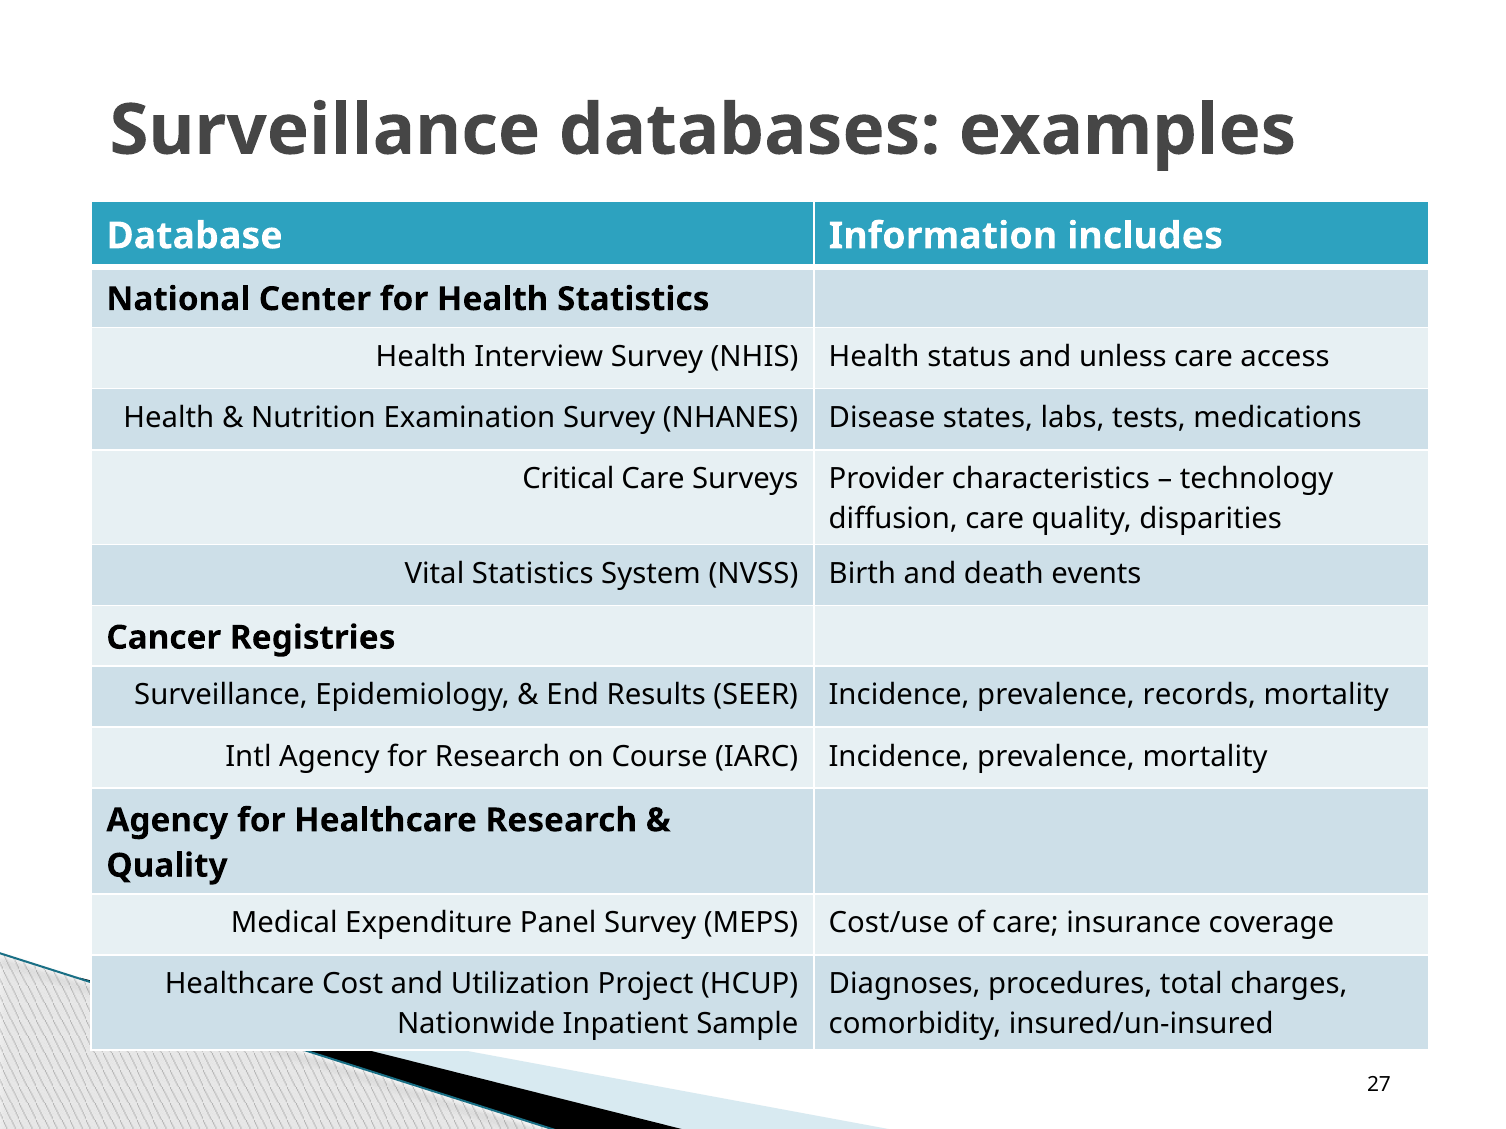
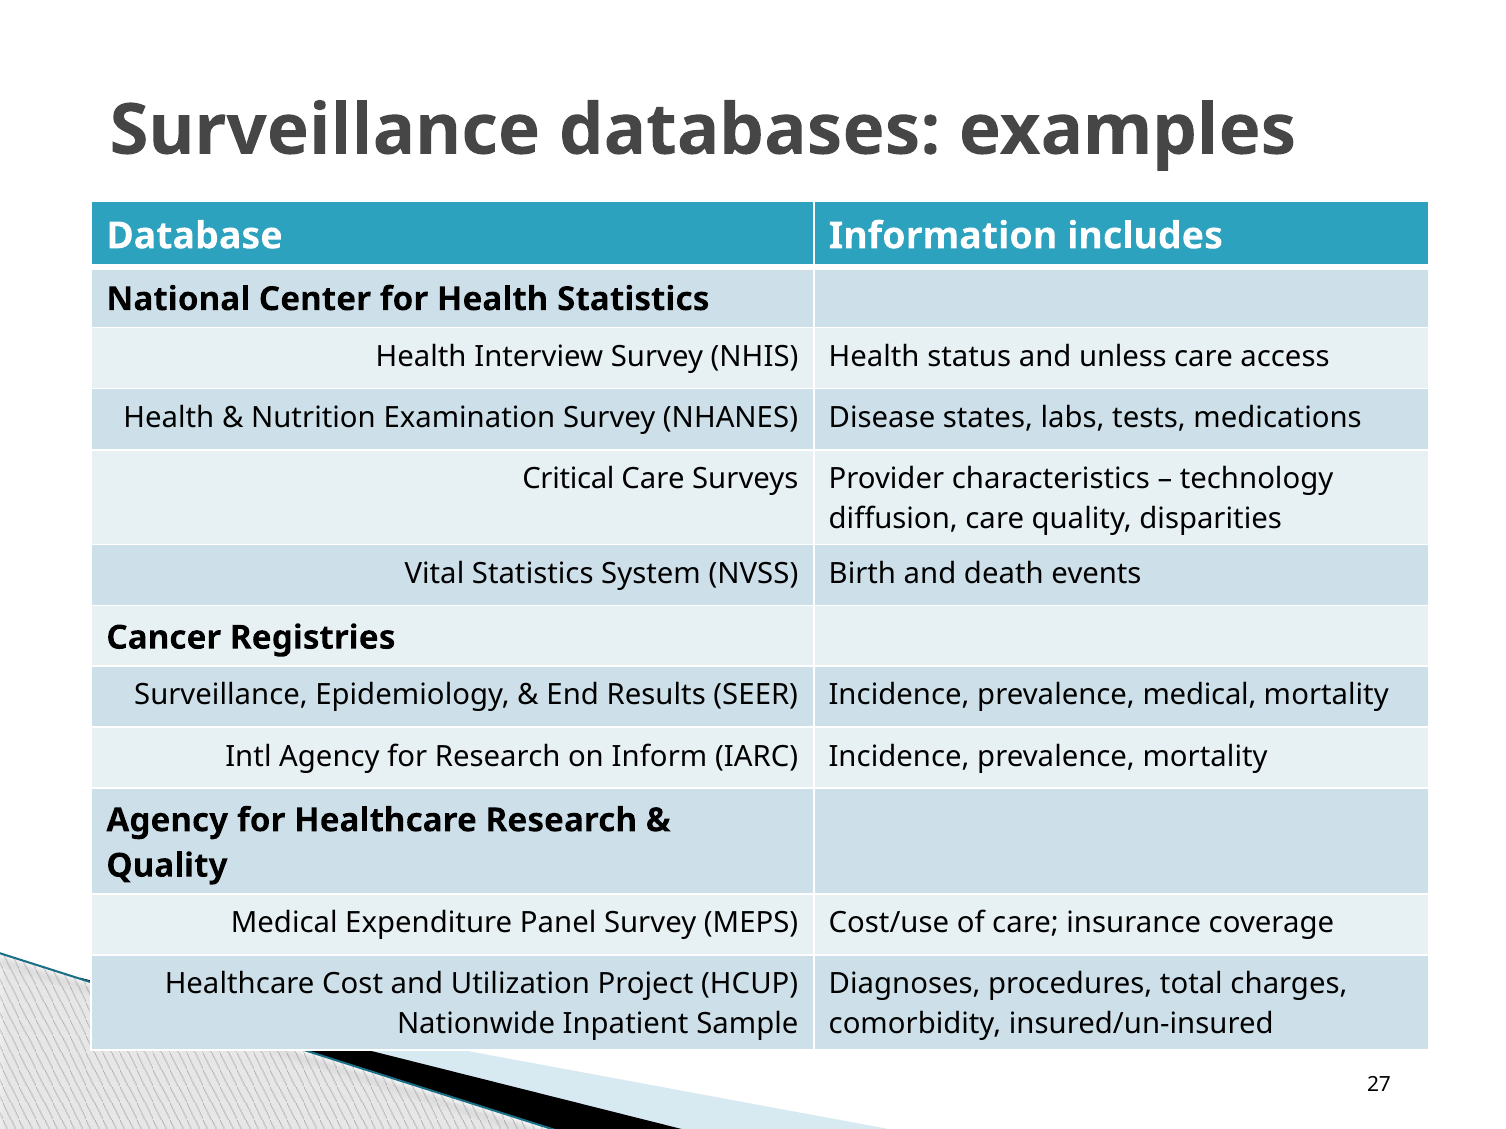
prevalence records: records -> medical (1199, 696)
Course: Course -> Inform (659, 757)
